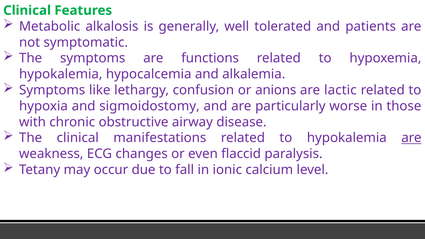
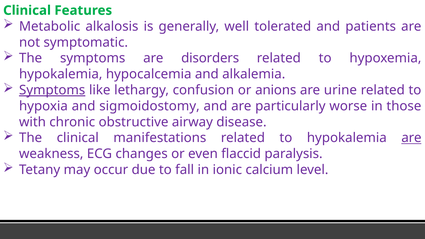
functions: functions -> disorders (210, 58)
Symptoms underline: none -> present (52, 90)
lactic: lactic -> urine (340, 90)
